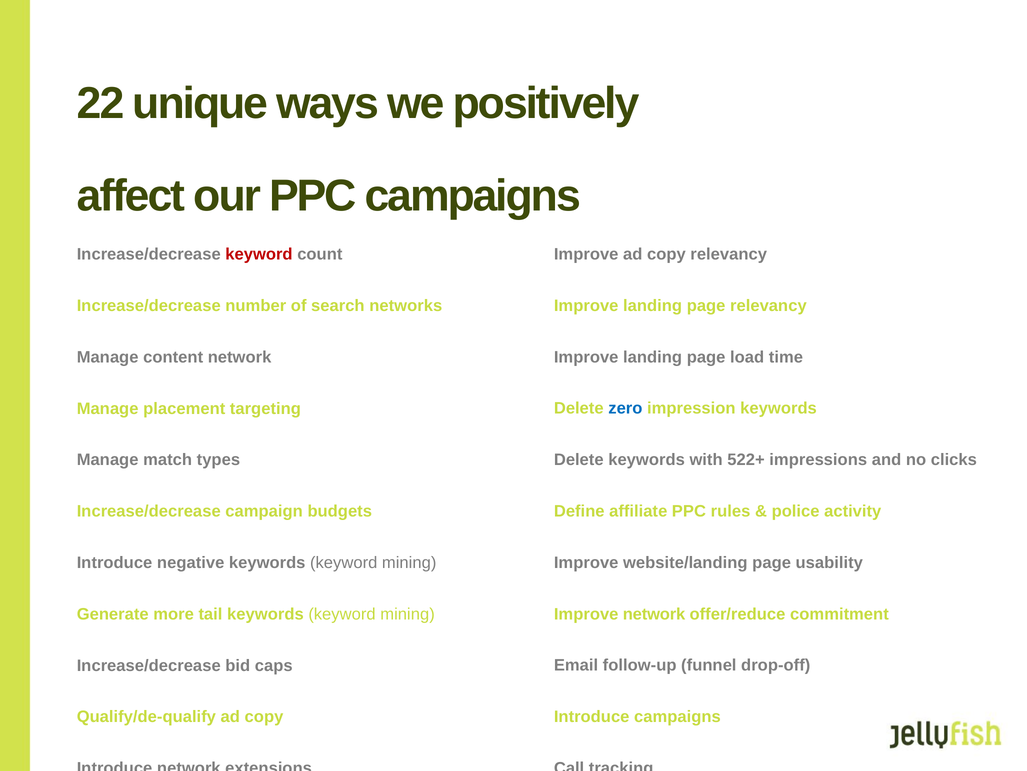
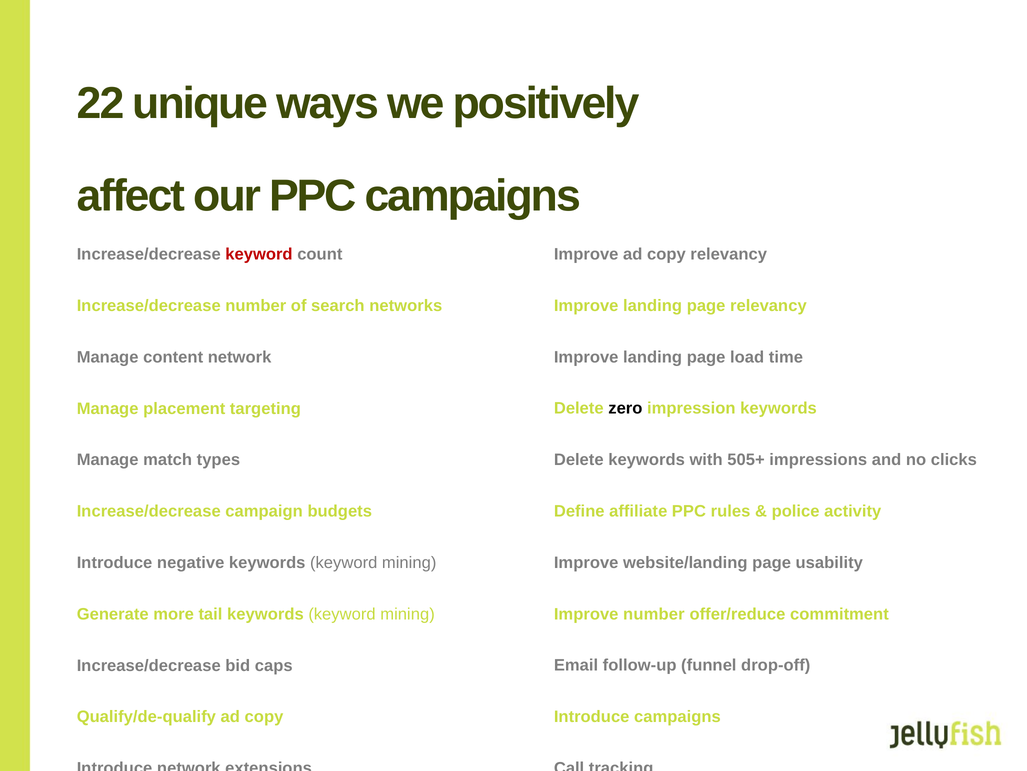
zero colour: blue -> black (625, 408)
522+: 522+ -> 505+ (746, 459)
Improve network: network -> number (654, 613)
